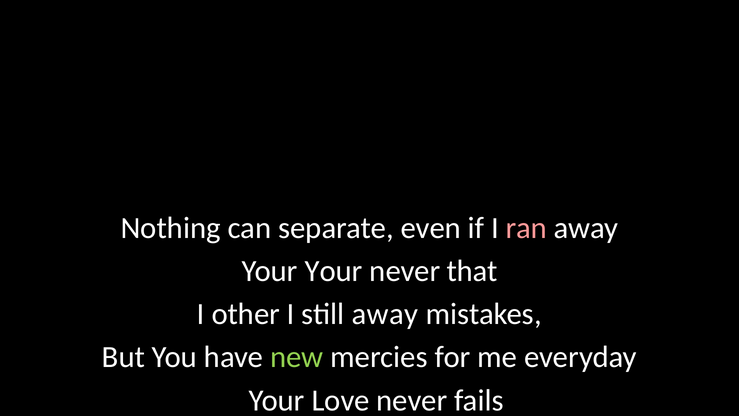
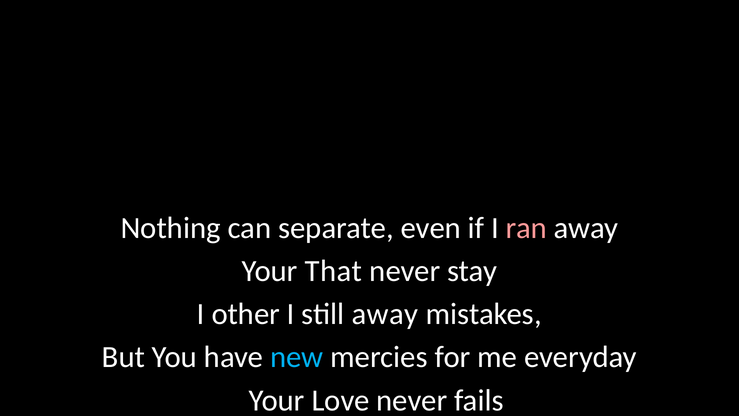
Your Your: Your -> That (333, 271)
that: that -> stay (472, 271)
new colour: light green -> light blue (297, 357)
